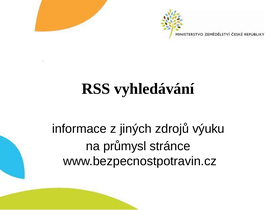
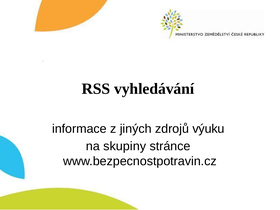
průmysl: průmysl -> skupiny (125, 146)
